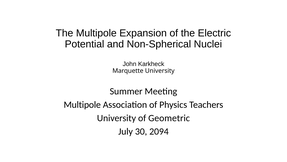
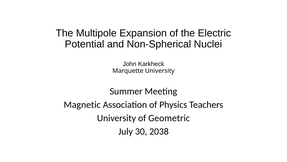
Multipole: Multipole -> Magnetic (82, 104)
2094: 2094 -> 2038 (159, 131)
